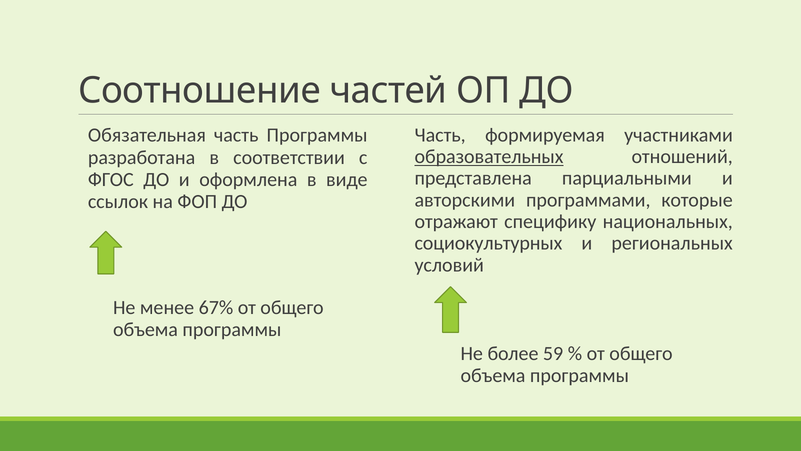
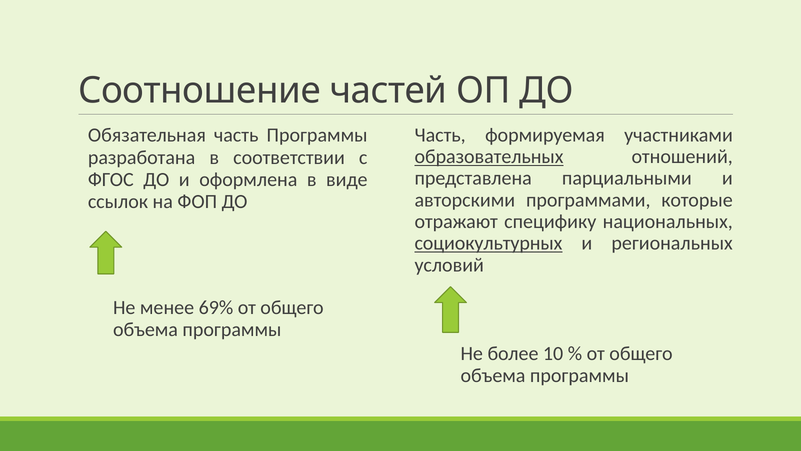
социокультурных underline: none -> present (488, 243)
67%: 67% -> 69% (216, 307)
59: 59 -> 10 (553, 353)
